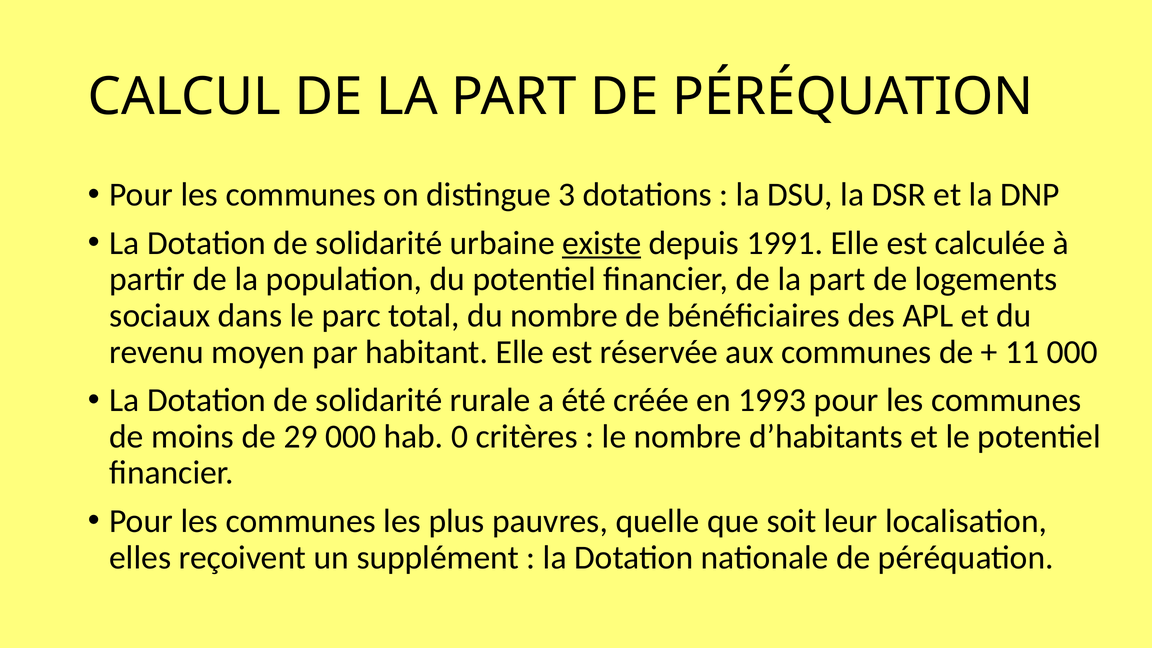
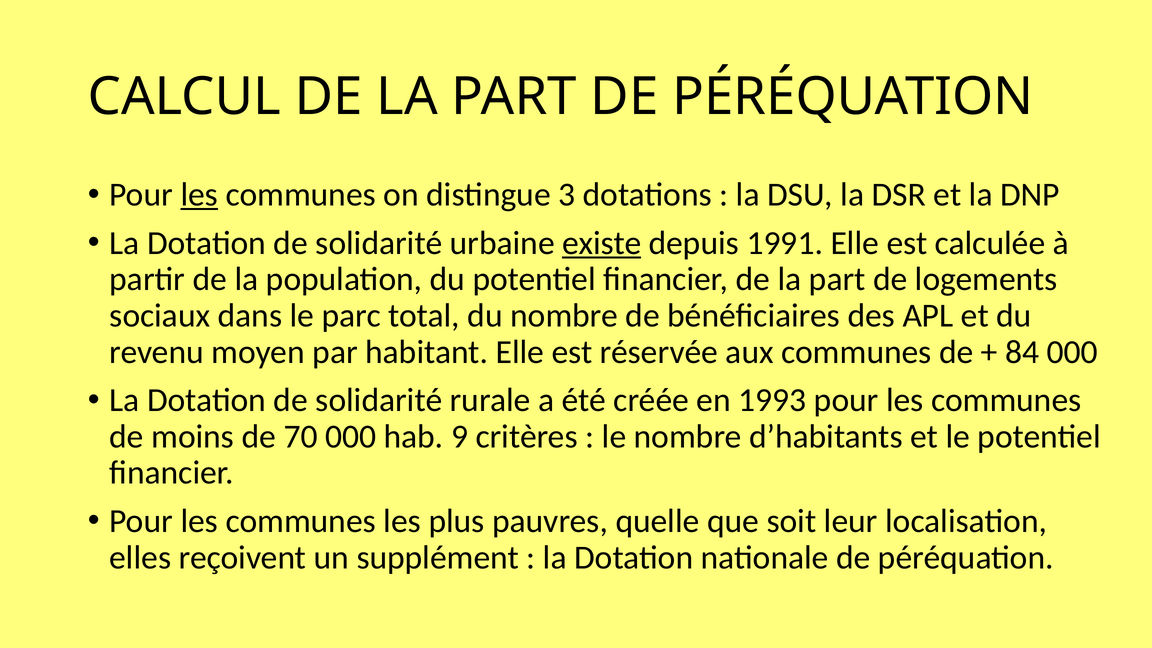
les underline: none -> present (199, 195)
11: 11 -> 84 (1022, 352)
29: 29 -> 70 (301, 437)
0: 0 -> 9 (460, 437)
